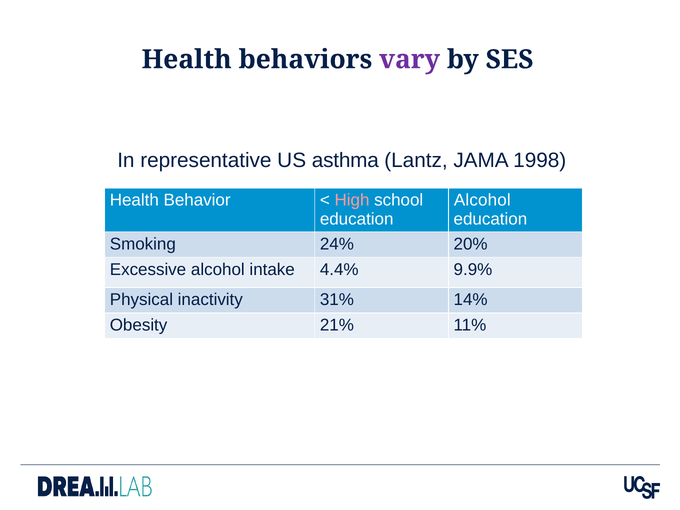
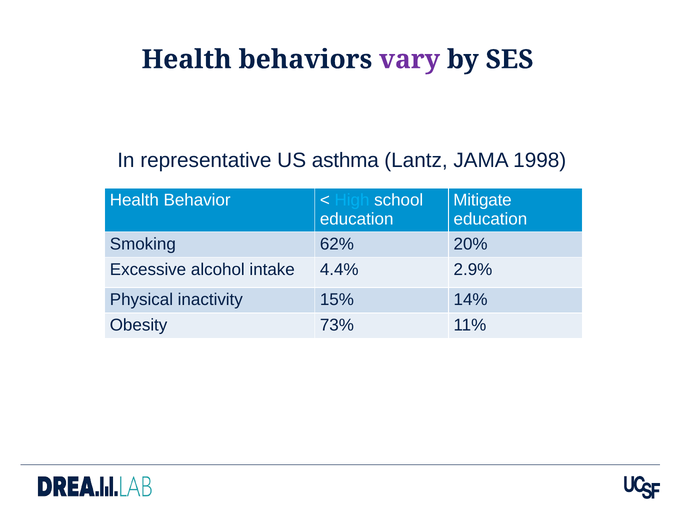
High colour: pink -> light blue (352, 200)
Alcohol: Alcohol -> Mitigate (482, 200)
24%: 24% -> 62% (337, 244)
9.9%: 9.9% -> 2.9% (473, 270)
31%: 31% -> 15% (337, 300)
21%: 21% -> 73% (337, 325)
